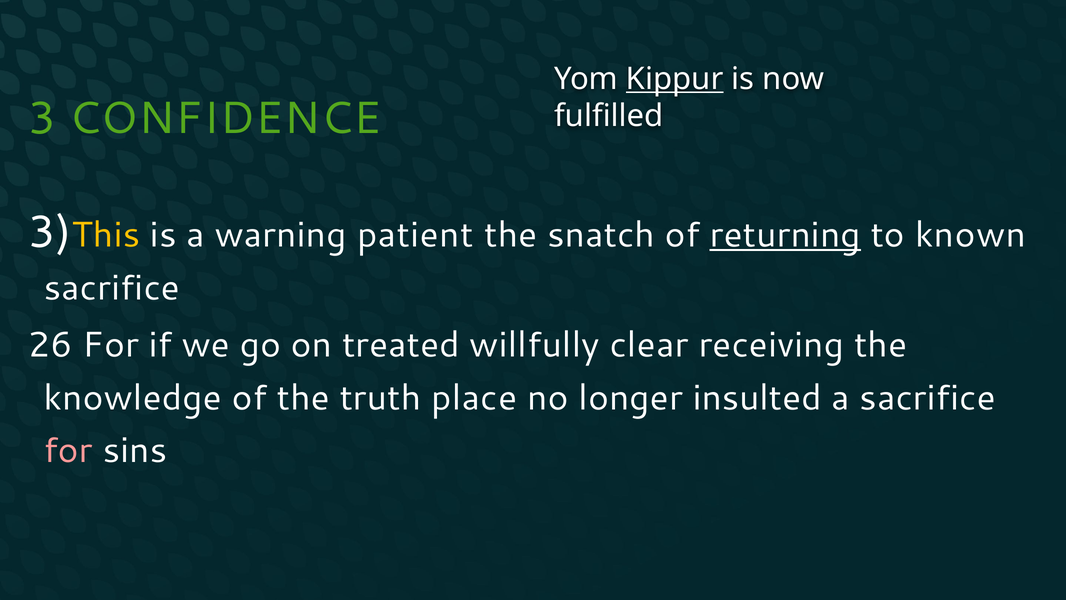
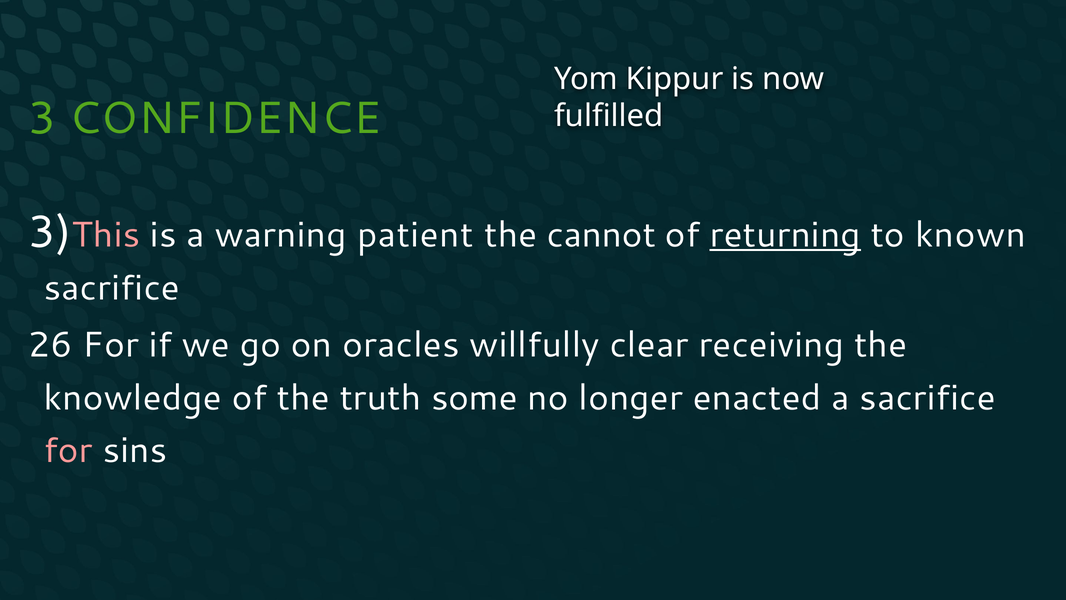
Kippur underline: present -> none (675, 79)
This colour: yellow -> pink (106, 235)
snatch: snatch -> cannot (601, 235)
treated: treated -> oracles (401, 345)
place: place -> some (474, 398)
insulted: insulted -> enacted (757, 398)
